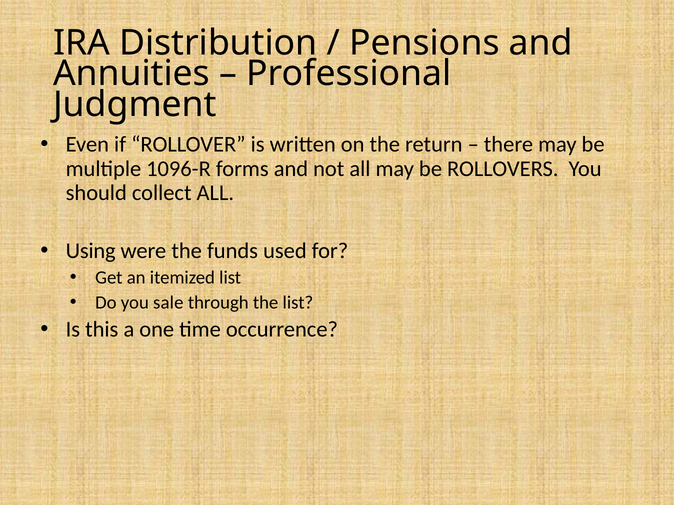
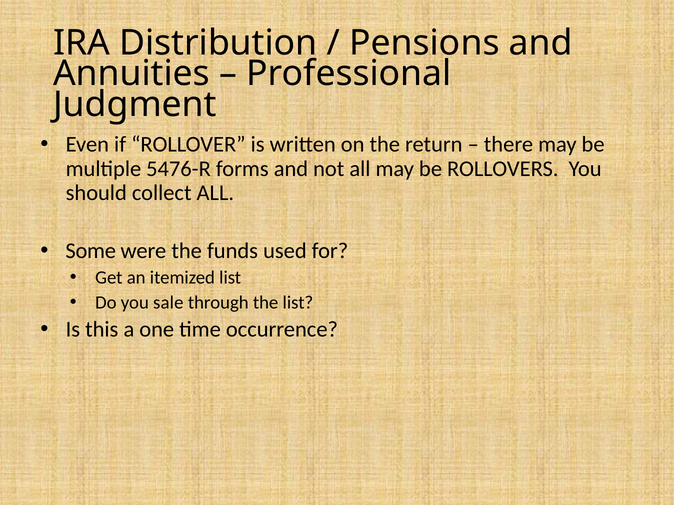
1096-R: 1096-R -> 5476-R (179, 169)
Using: Using -> Some (91, 251)
